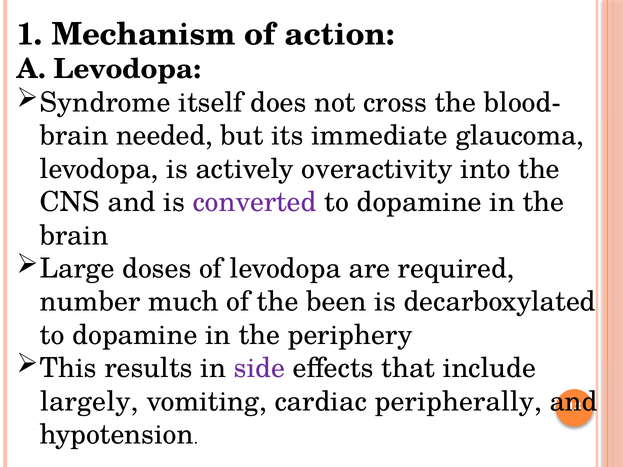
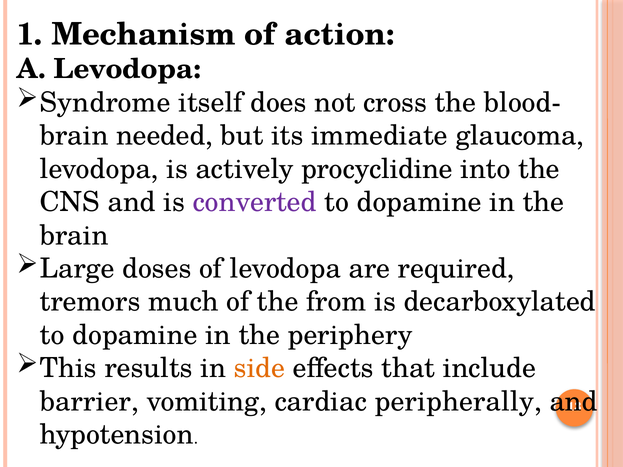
overactivity: overactivity -> procyclidine (377, 169)
number: number -> tremors (90, 302)
been: been -> from (336, 302)
side colour: purple -> orange (259, 368)
largely: largely -> barrier (89, 402)
